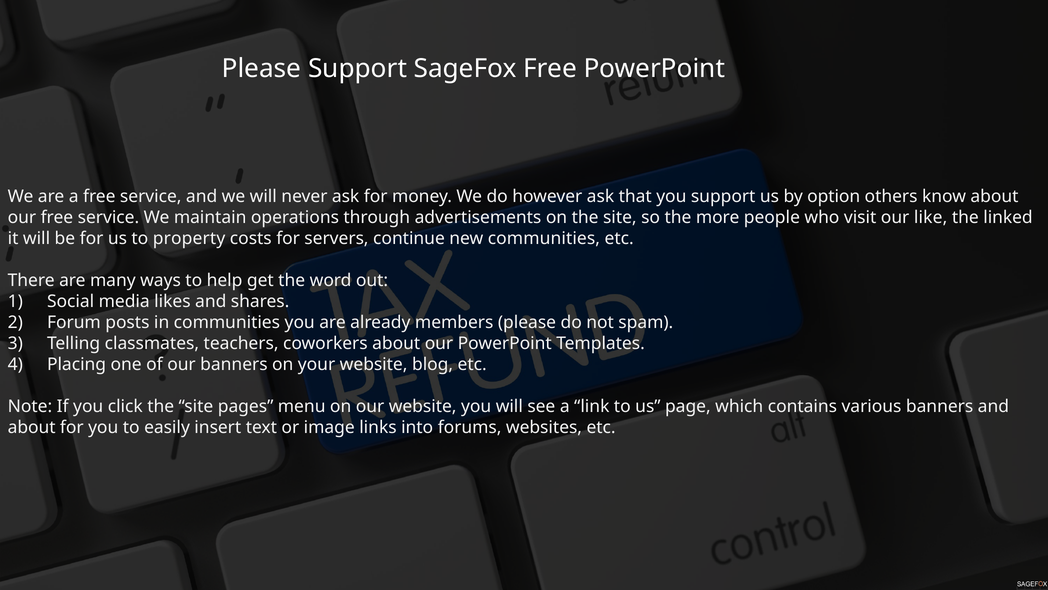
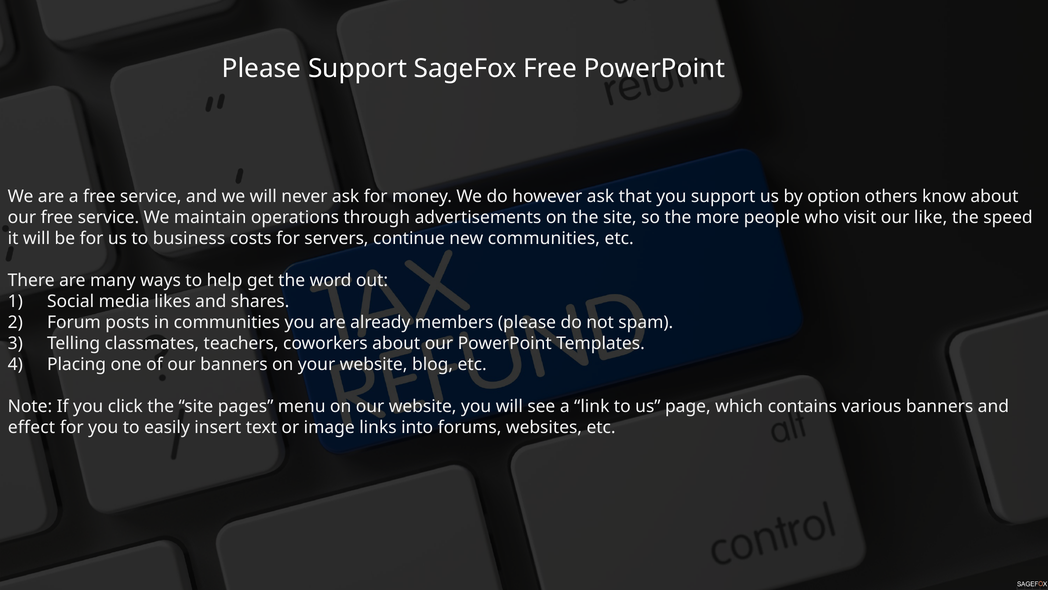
linked: linked -> speed (1008, 217)
property: property -> business (189, 238)
about: about -> effect (32, 427)
